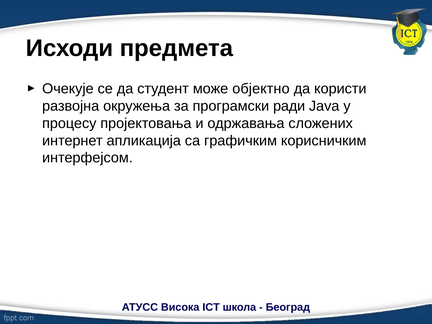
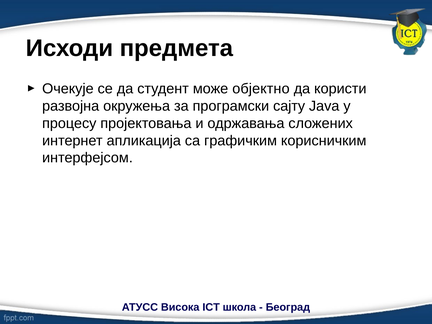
ради: ради -> сајту (289, 106)
